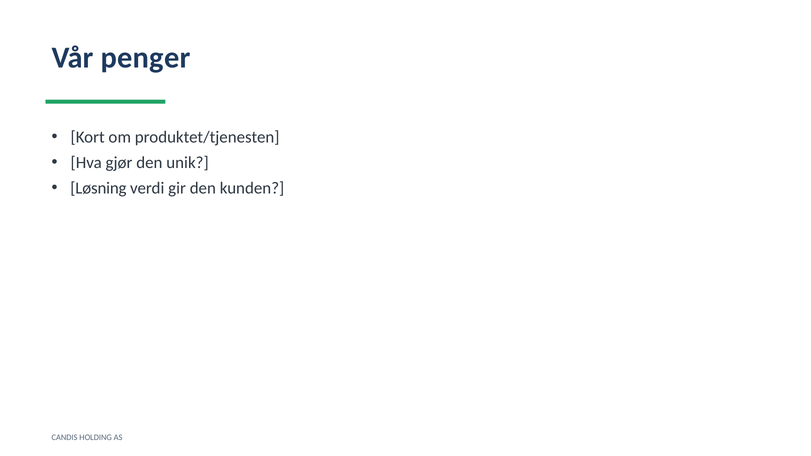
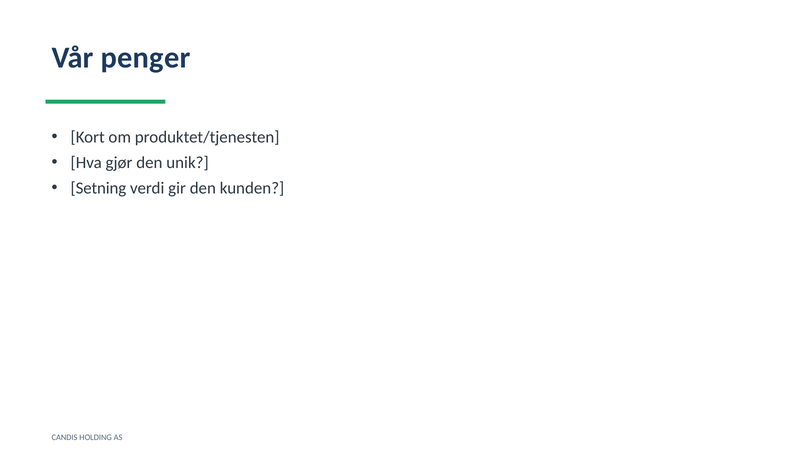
Løsning: Løsning -> Setning (98, 188)
